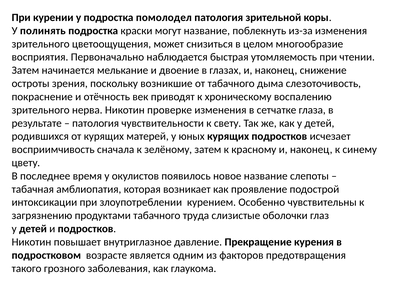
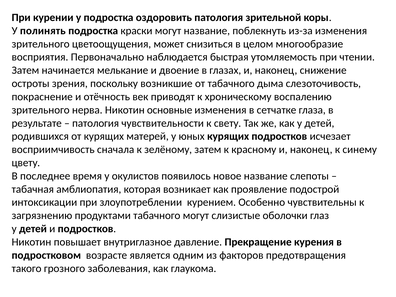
помолодел: помолодел -> оздоровить (164, 17)
проверке: проверке -> основные (170, 110)
табачного труда: труда -> могут (196, 216)
